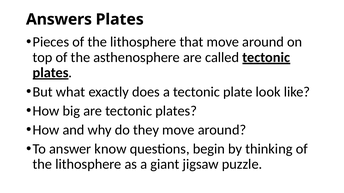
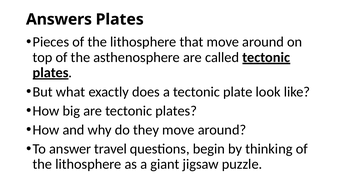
know: know -> travel (111, 149)
